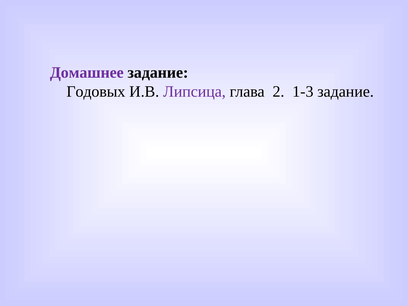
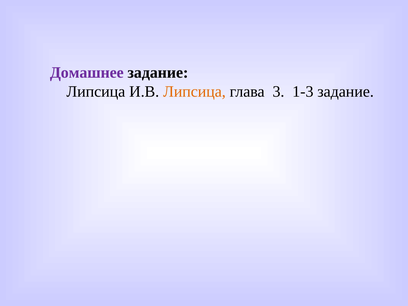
Годовых: Годовых -> Липсица (96, 91)
Липсица colour: purple -> orange (194, 91)
2: 2 -> 3 (278, 91)
